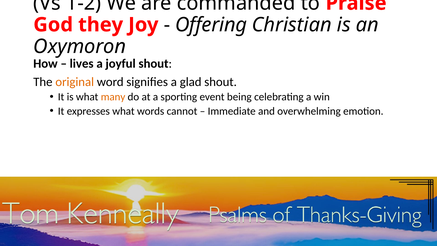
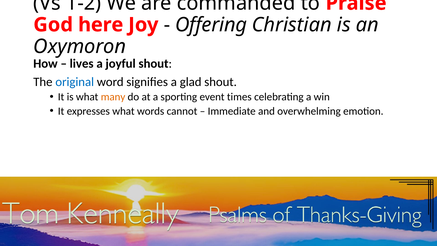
they: they -> here (101, 25)
original colour: orange -> blue (75, 82)
being: being -> times (239, 97)
